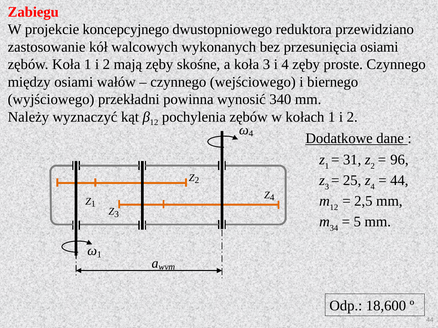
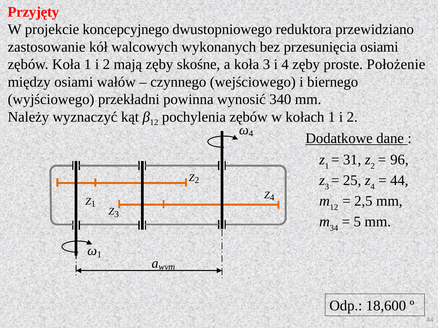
Zabiegu: Zabiegu -> Przyjęty (33, 12)
proste Czynnego: Czynnego -> Położenie (396, 64)
